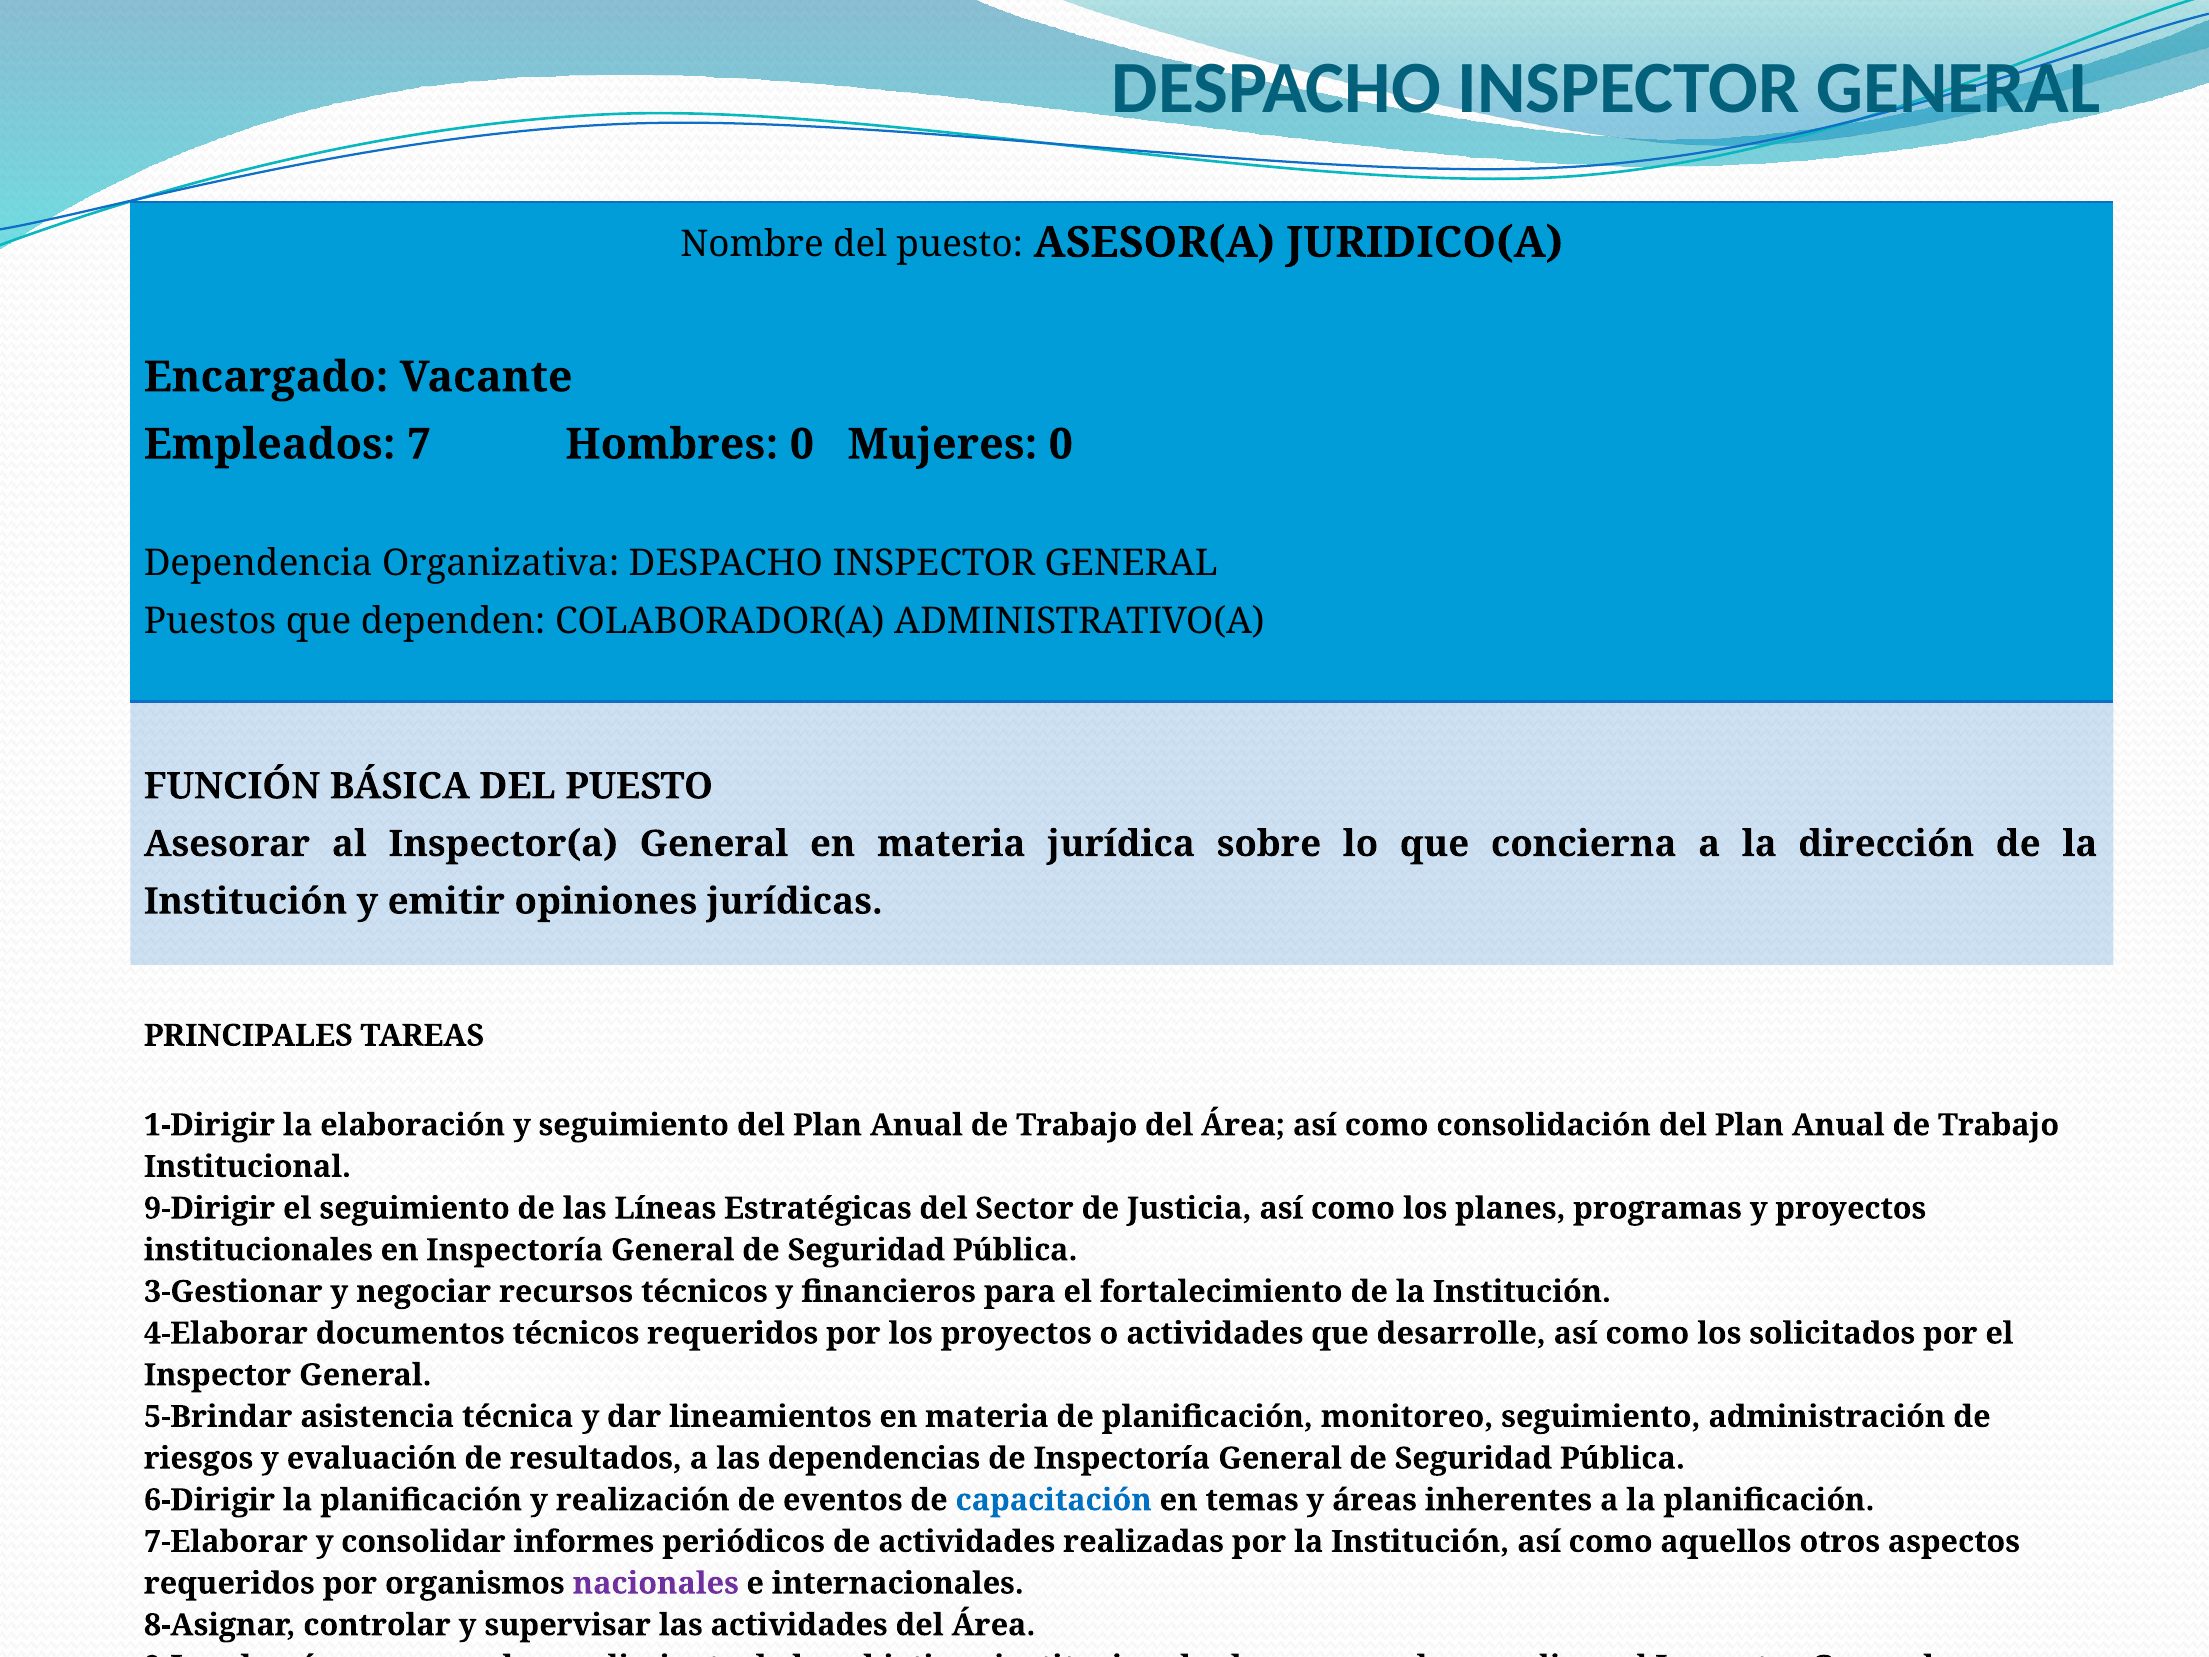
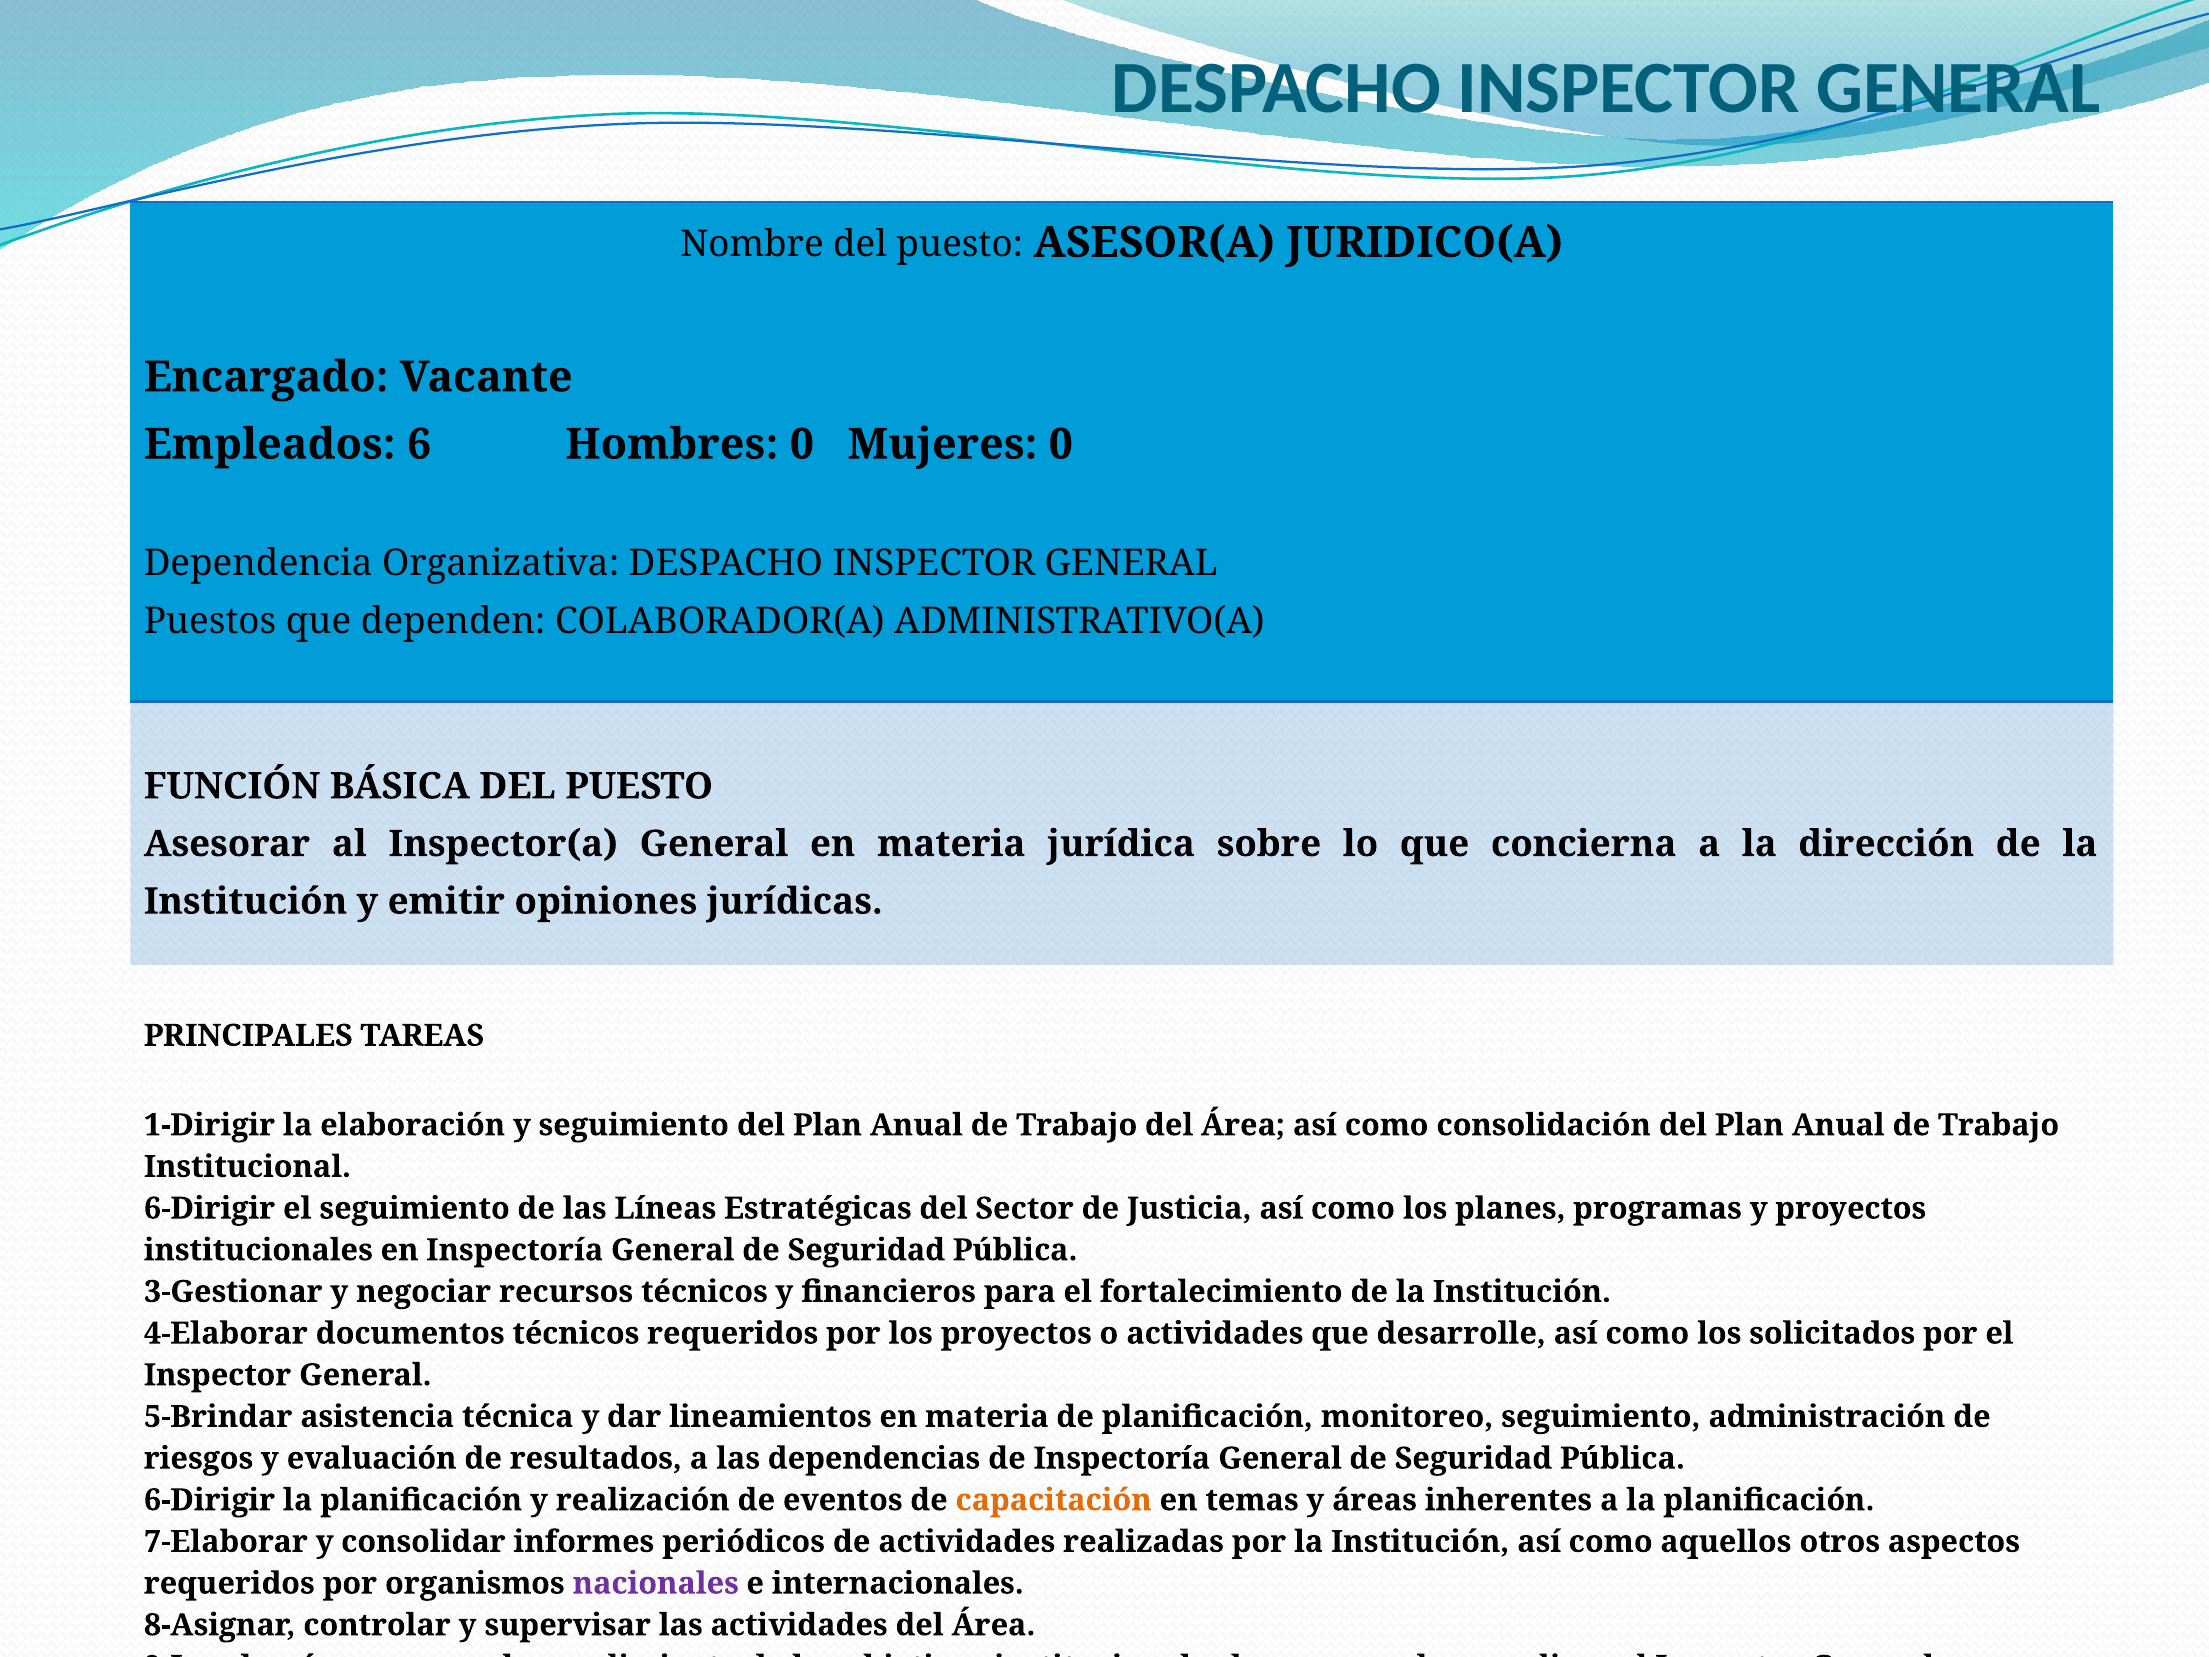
7: 7 -> 6 (419, 444)
9-Dirigir: 9-Dirigir -> 6-Dirigir (210, 1208)
capacitación colour: blue -> orange (1054, 1500)
